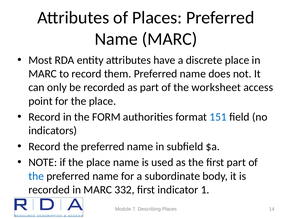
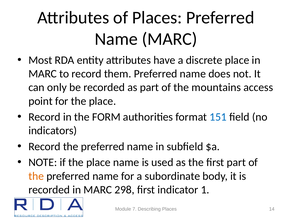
worksheet: worksheet -> mountains (216, 87)
the colour: blue -> orange (36, 176)
332: 332 -> 298 (125, 190)
